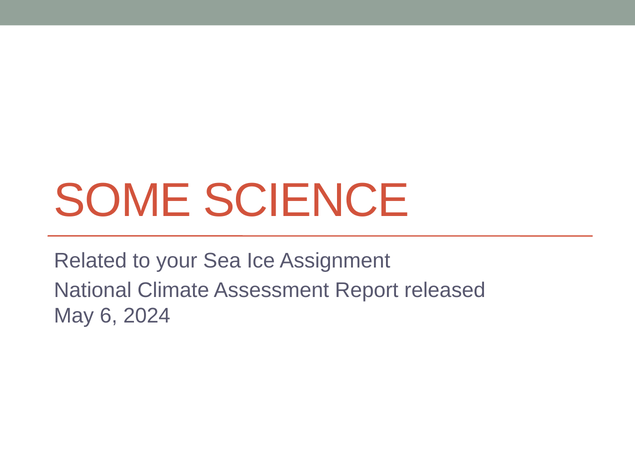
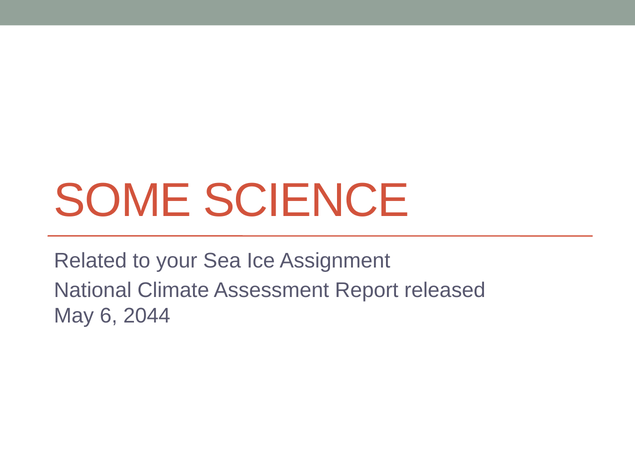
2024: 2024 -> 2044 (147, 316)
